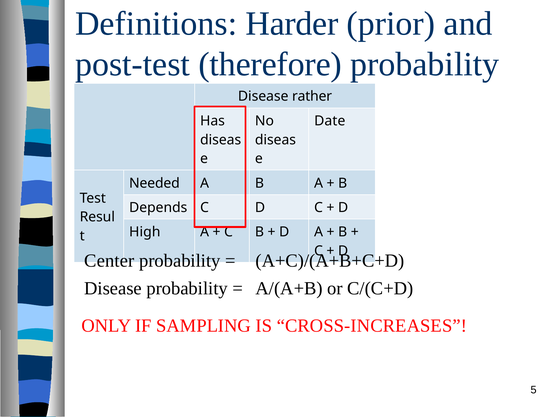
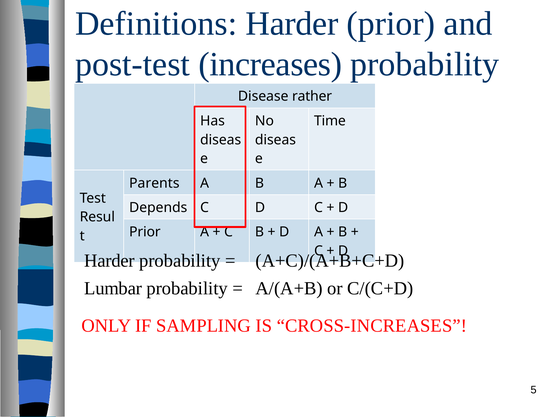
therefore: therefore -> increases (270, 64)
Date: Date -> Time (330, 121)
Needed: Needed -> Parents (154, 183)
High: High -> Prior (145, 232)
Center: Center -> Harder (109, 261)
Disease: Disease -> Lumbar (113, 288)
